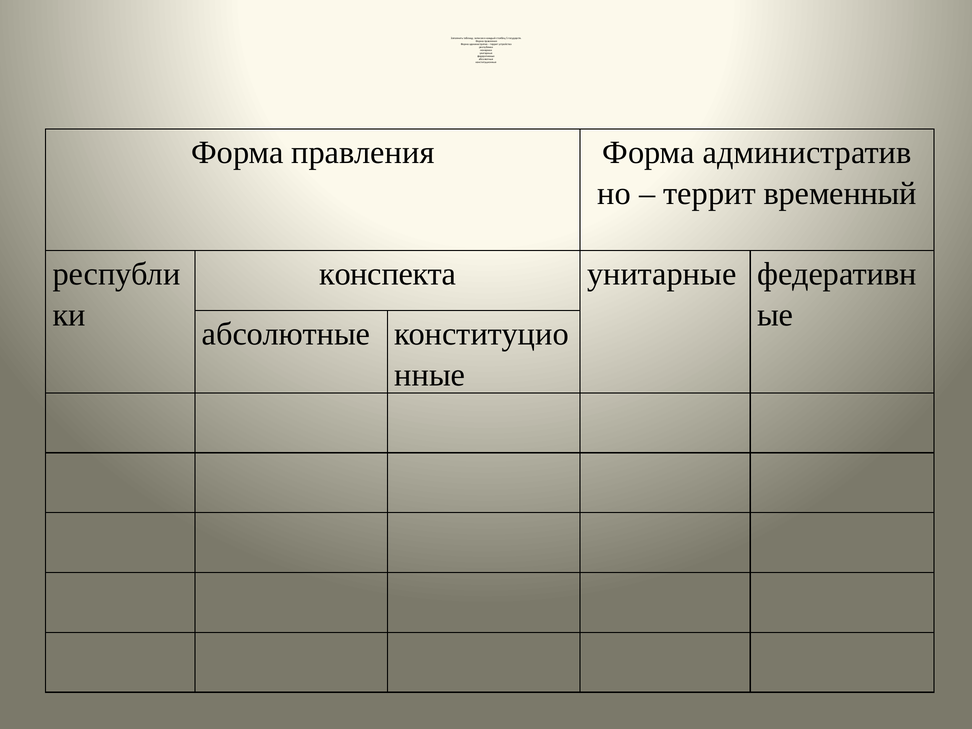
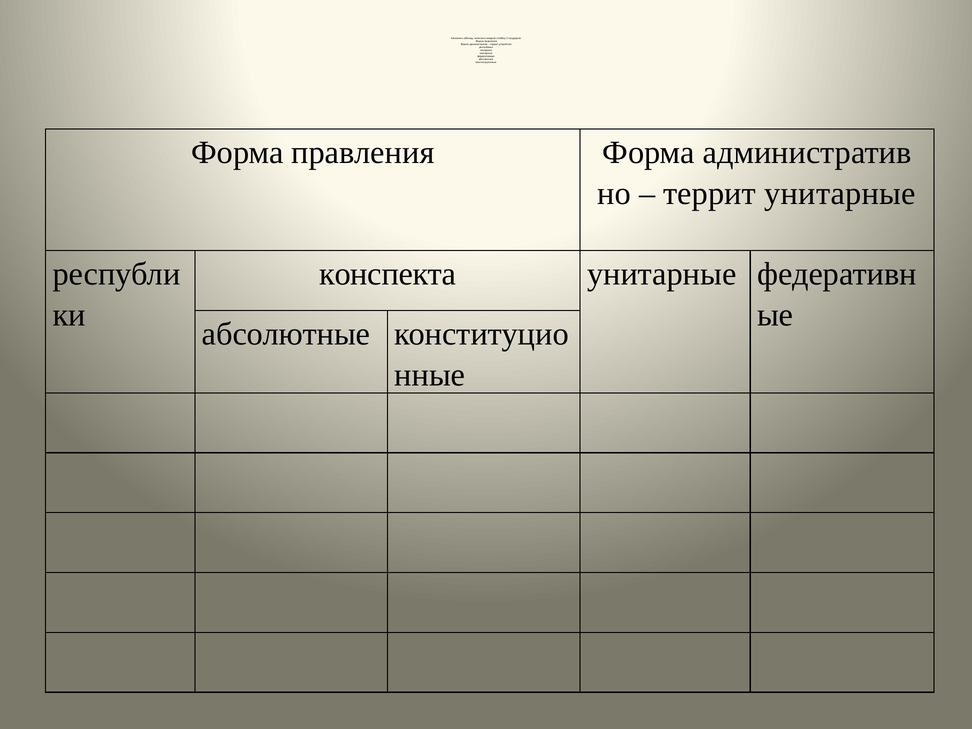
террит временный: временный -> унитарные (840, 194)
